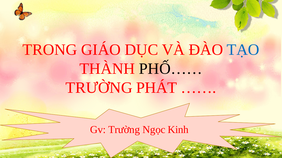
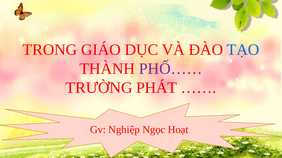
PHỐ…… colour: black -> purple (171, 69)
Gv Trường: Trường -> Nghiệp (124, 130)
Kinh: Kinh -> Hoạt (178, 130)
